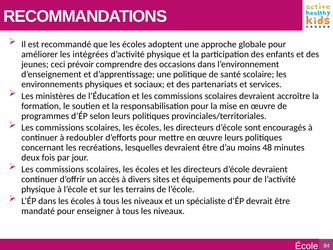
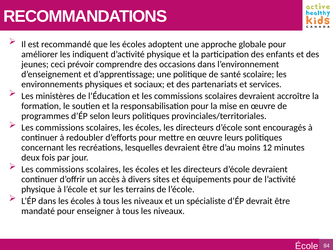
intégrées: intégrées -> indiquent (91, 54)
48: 48 -> 12 (267, 147)
